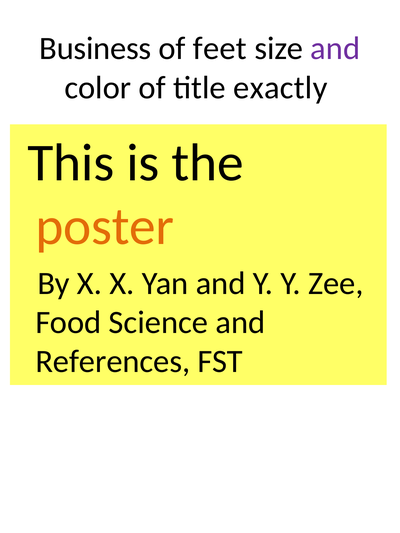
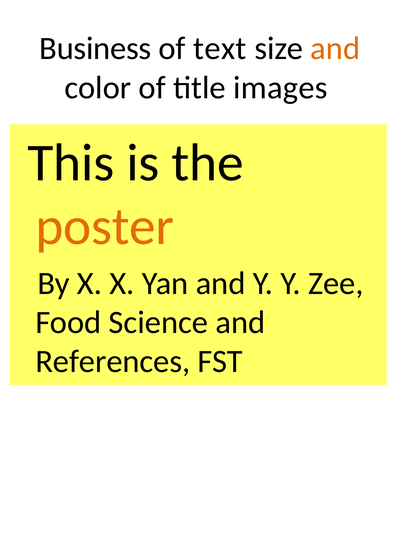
feet: feet -> text (220, 49)
and colour: purple -> orange (335, 49)
exactly: exactly -> images (280, 88)
